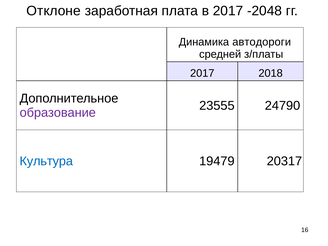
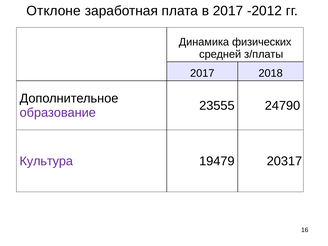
-2048: -2048 -> -2012 (265, 11)
автодороги: автодороги -> физических (262, 42)
Культура colour: blue -> purple (46, 161)
